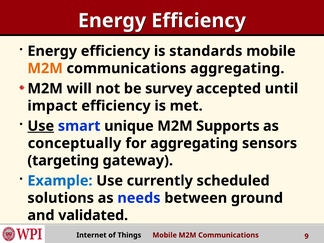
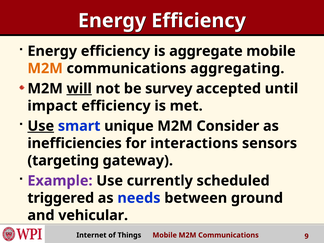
standards: standards -> aggregate (206, 51)
will underline: none -> present (79, 89)
Supports: Supports -> Consider (228, 126)
conceptually: conceptually -> inefficiencies (75, 143)
for aggregating: aggregating -> interactions (194, 143)
Example colour: blue -> purple (60, 181)
solutions: solutions -> triggered (61, 198)
validated: validated -> vehicular (93, 215)
